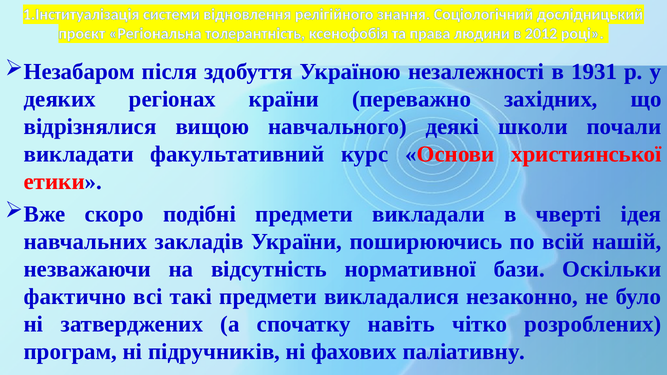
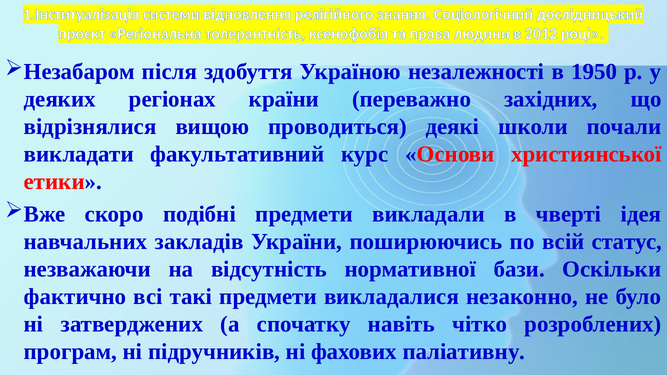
1931: 1931 -> 1950 (594, 72)
навчального: навчального -> проводиться (338, 127)
нашій: нашій -> статус (627, 242)
